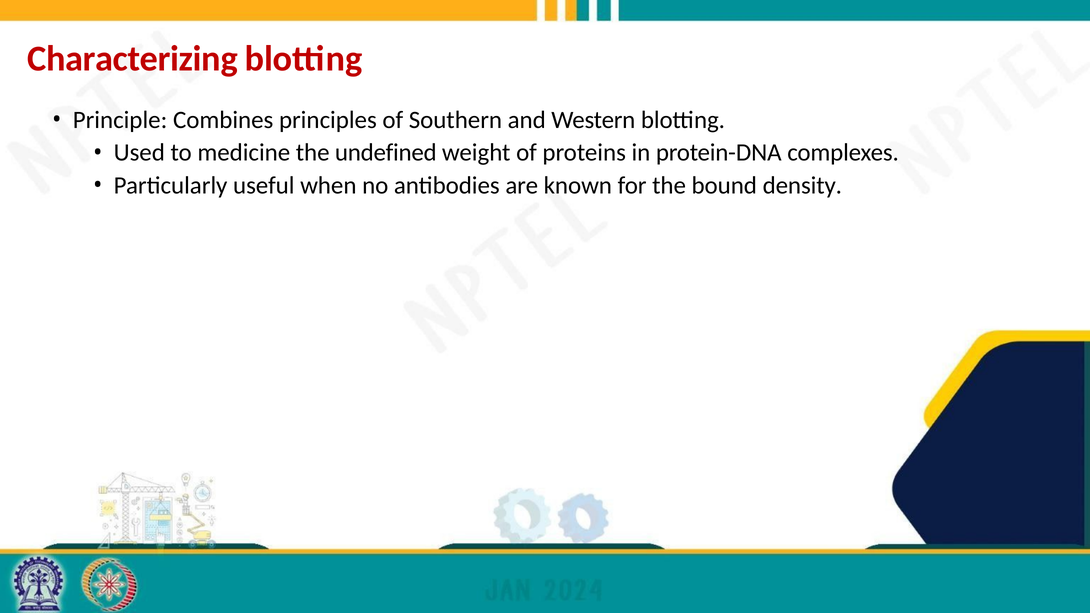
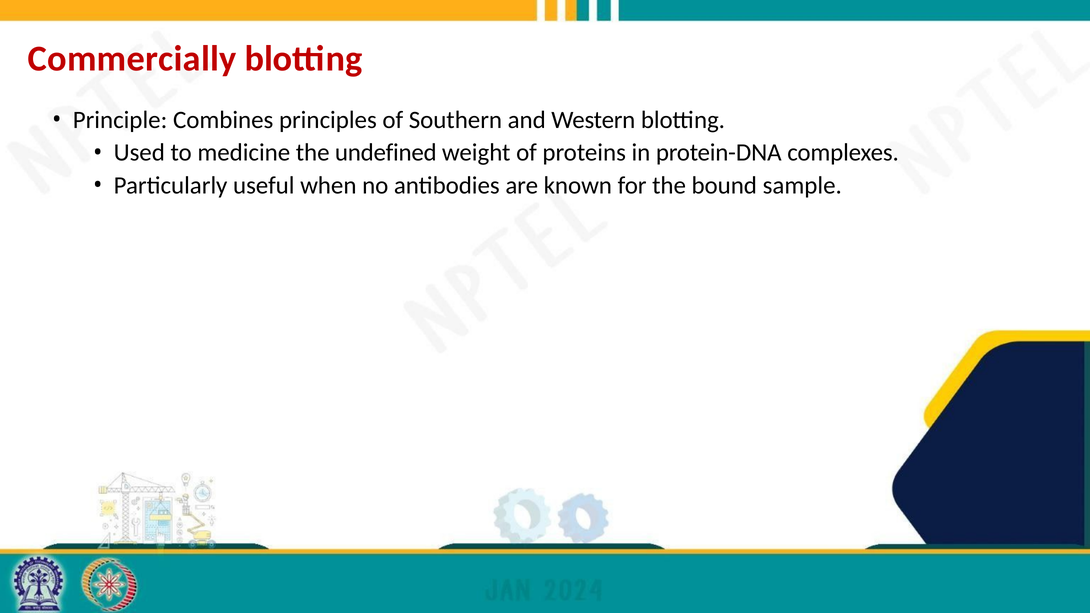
Characterizing: Characterizing -> Commercially (132, 59)
density: density -> sample (802, 185)
